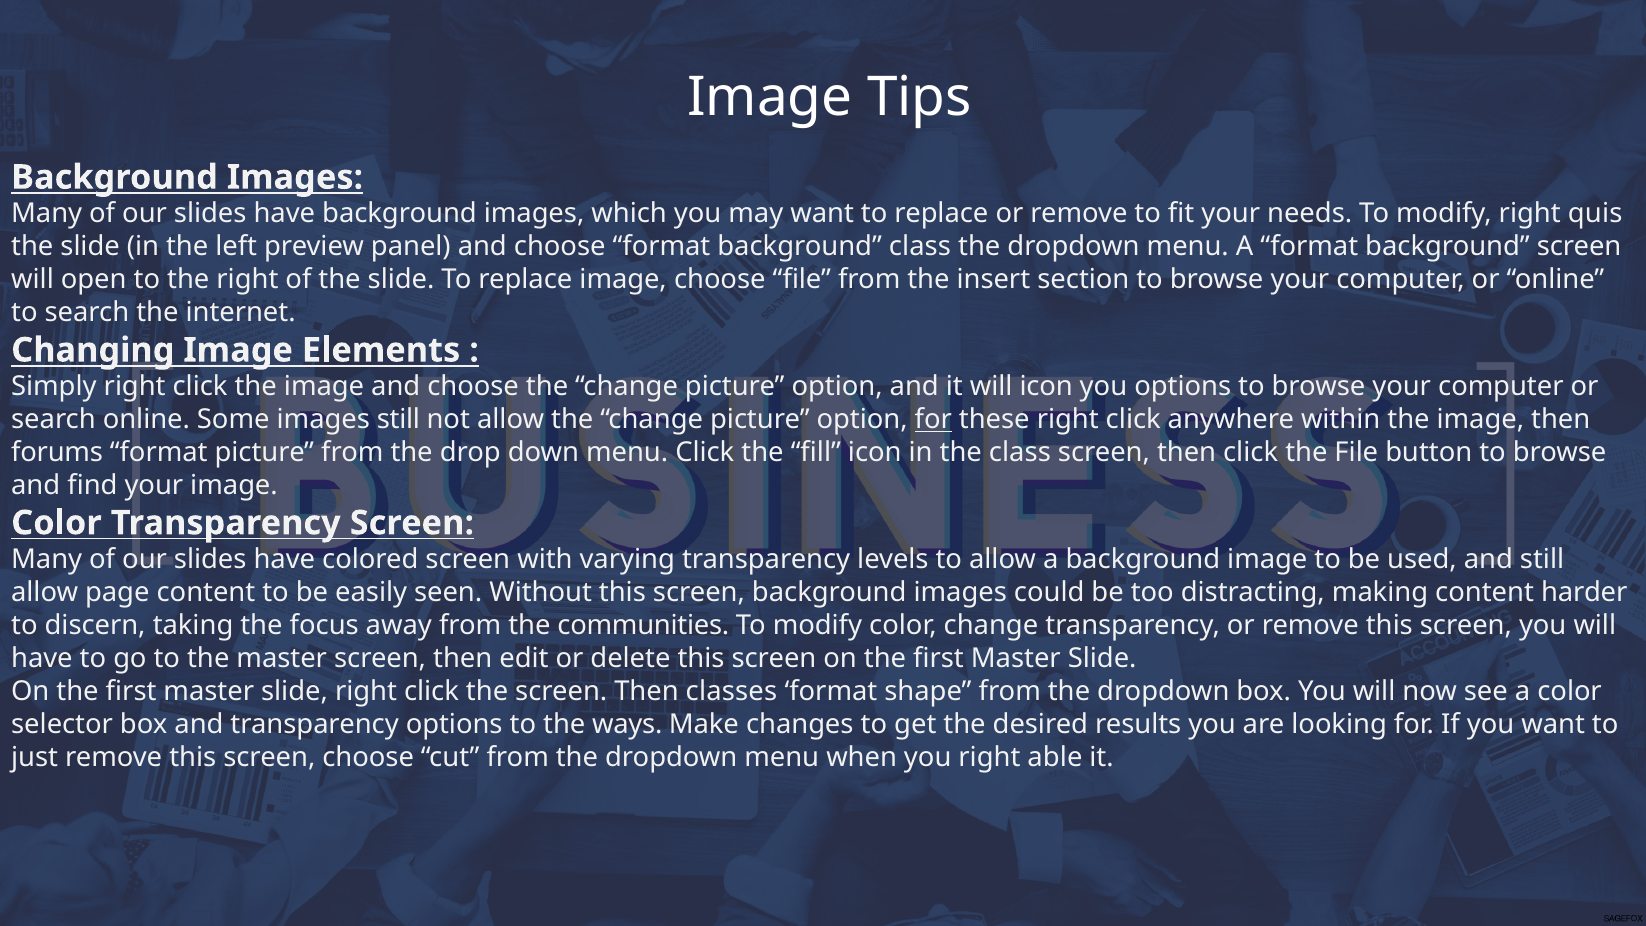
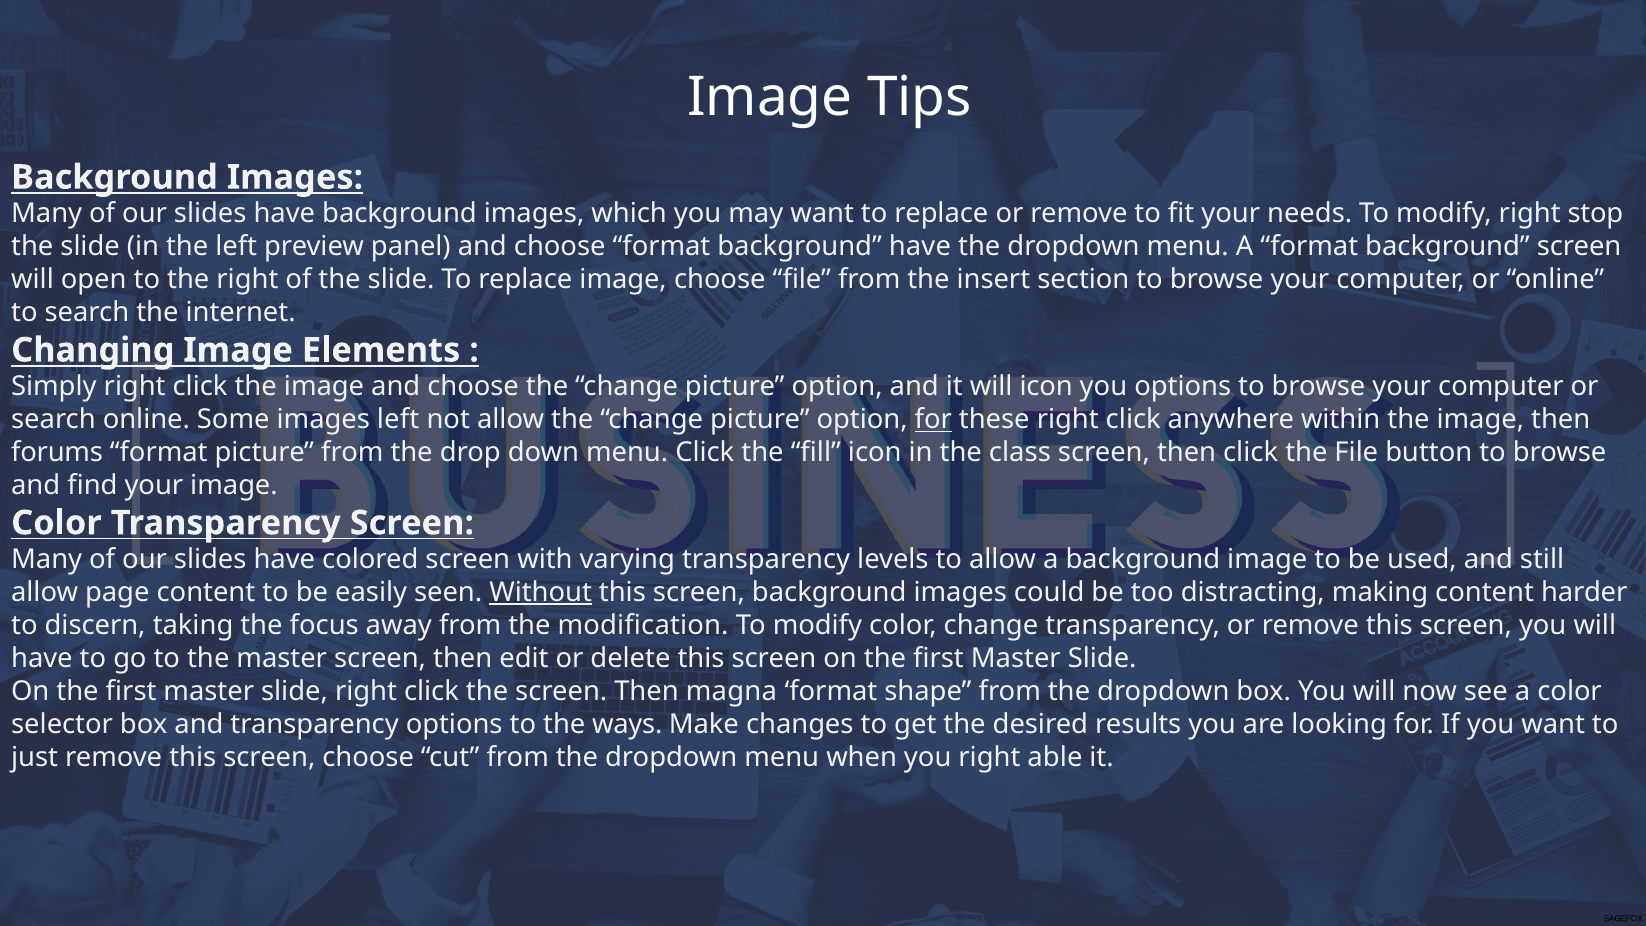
quis: quis -> stop (1595, 214)
background class: class -> have (920, 247)
images still: still -> left (398, 420)
Without underline: none -> present (541, 592)
communities: communities -> modification (643, 625)
classes: classes -> magna (731, 691)
